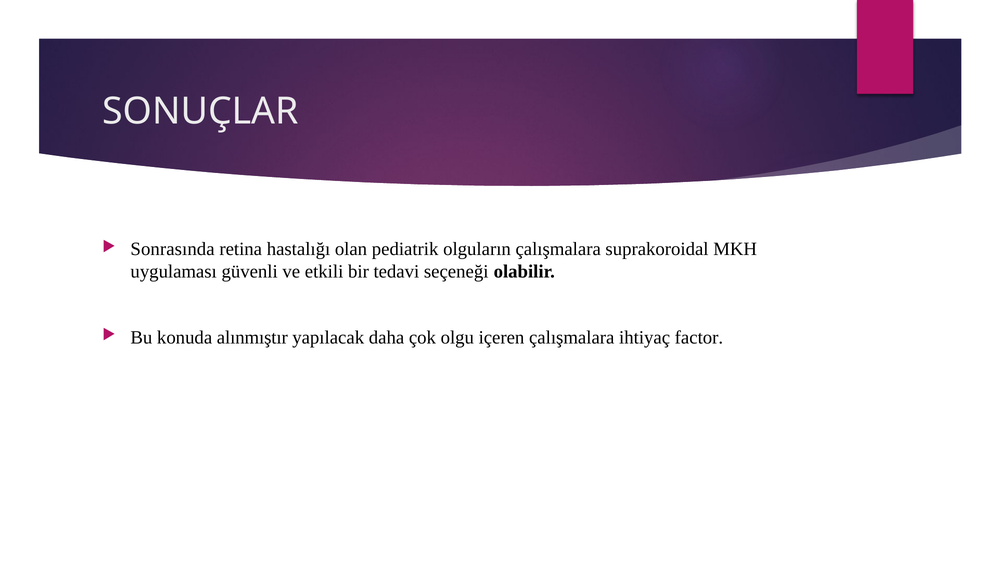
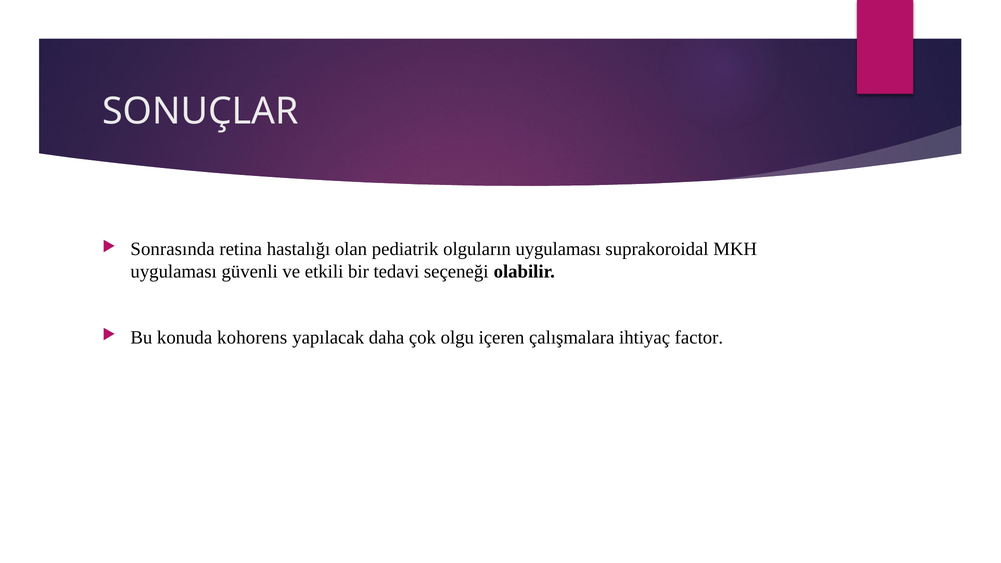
olguların çalışmalara: çalışmalara -> uygulaması (558, 249)
alınmıştır: alınmıştır -> kohorens (252, 338)
